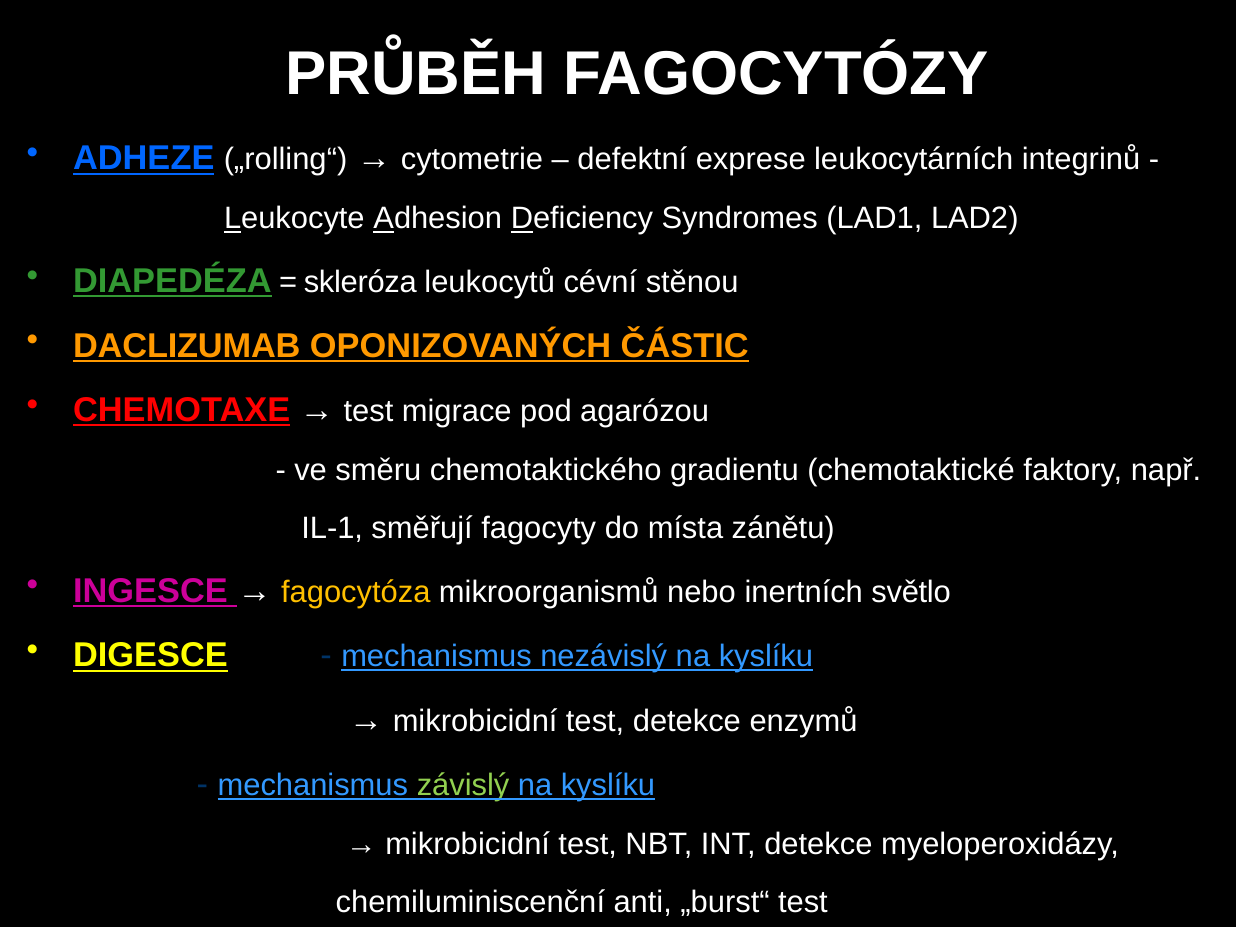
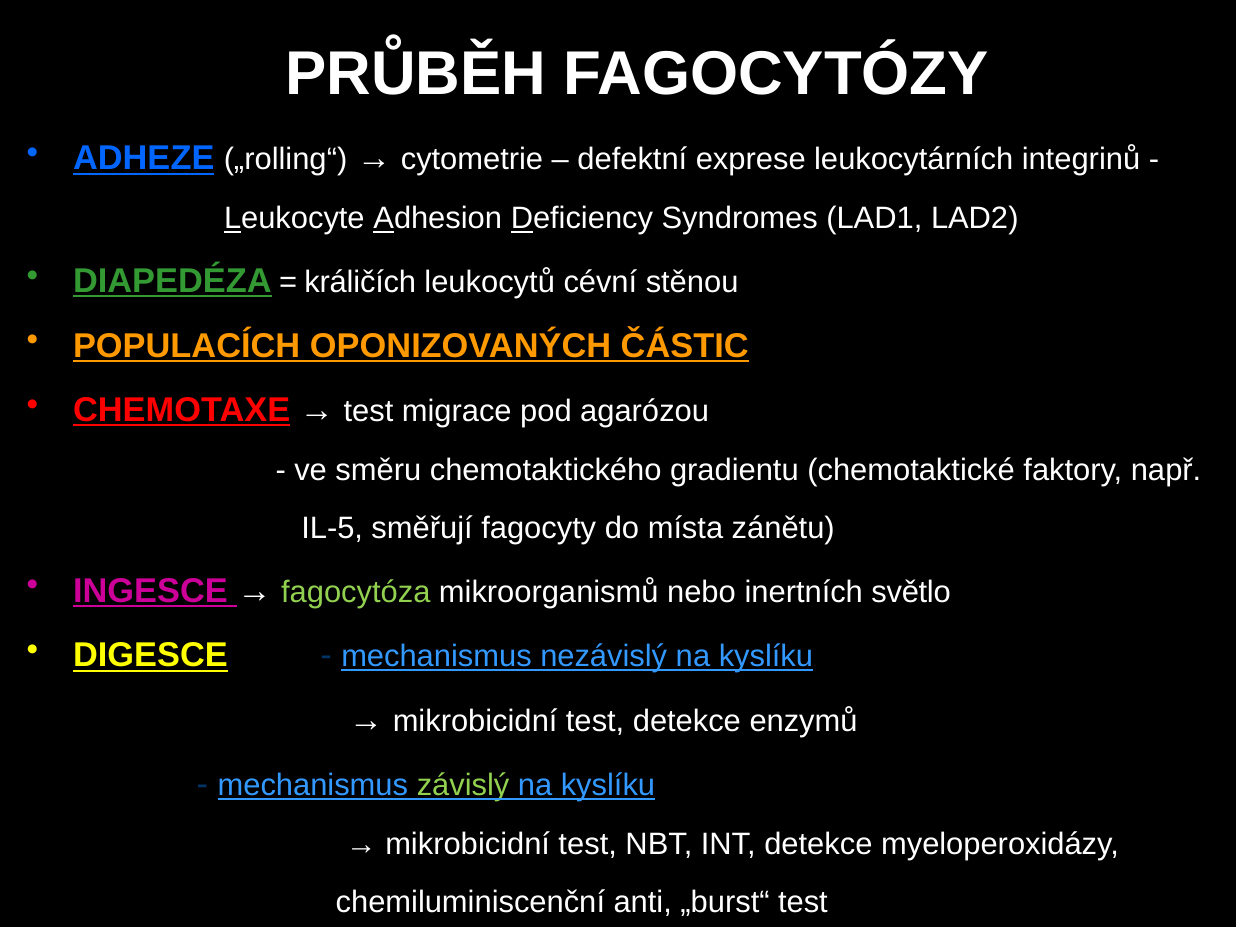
skleróza: skleróza -> králičích (360, 282)
DACLIZUMAB: DACLIZUMAB -> POPULACÍCH (187, 346)
IL-1: IL-1 -> IL-5 (332, 528)
fagocytóza colour: yellow -> light green (356, 592)
